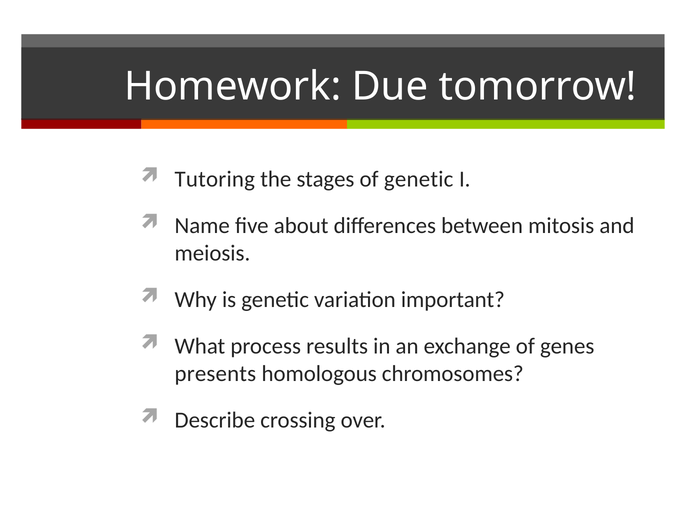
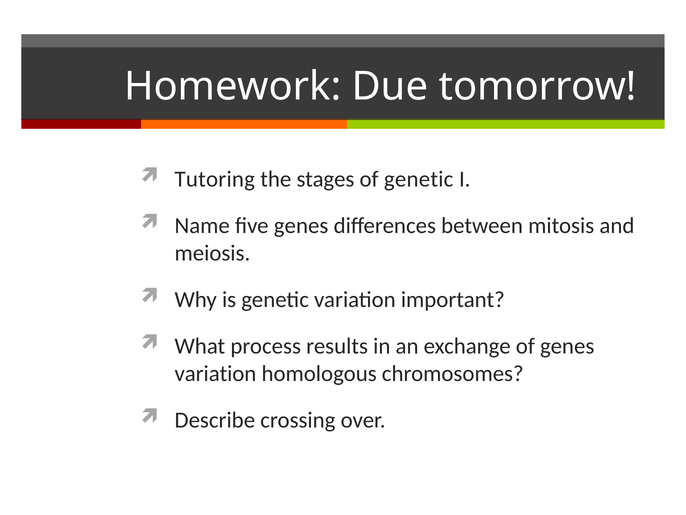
five about: about -> genes (301, 225)
presents: presents -> variation (215, 373)
